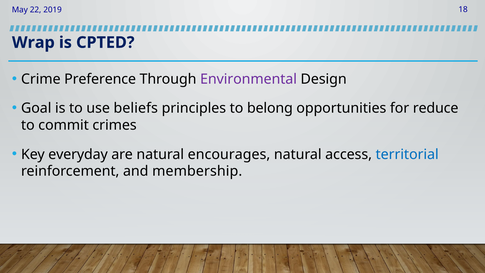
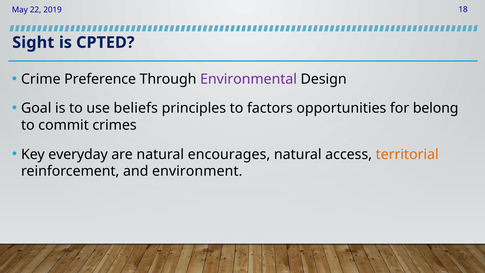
Wrap: Wrap -> Sight (33, 42)
belong: belong -> factors (270, 108)
reduce: reduce -> belong (436, 108)
territorial colour: blue -> orange (407, 154)
membership: membership -> environment (197, 171)
